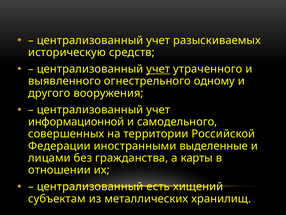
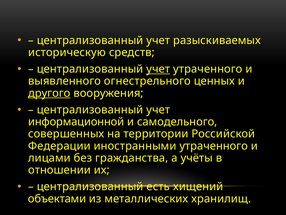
одному: одному -> ценных (214, 81)
другого underline: none -> present (49, 93)
иностранными выделенные: выделенные -> утраченного (214, 146)
карты: карты -> учёты (197, 158)
субъектам: субъектам -> объектами (57, 198)
